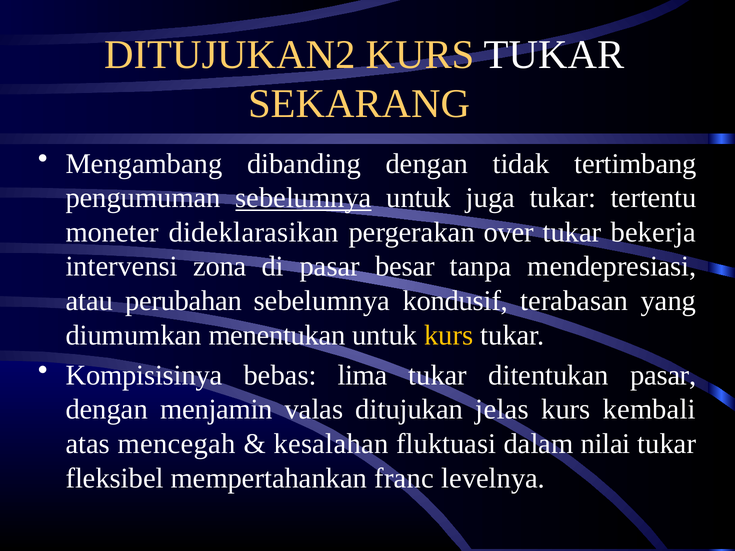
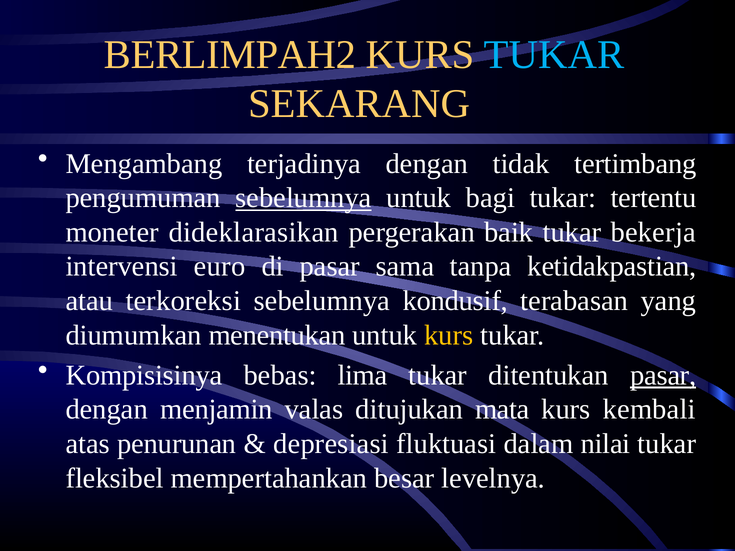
DITUJUKAN2: DITUJUKAN2 -> BERLIMPAH2 (230, 55)
TUKAR colour: white -> light blue (554, 55)
dibanding: dibanding -> terjadinya (304, 164)
juga: juga -> bagi (490, 198)
over: over -> baik (509, 232)
zona: zona -> euro (220, 267)
besar: besar -> sama (405, 267)
mendepresiasi: mendepresiasi -> ketidakpastian (612, 267)
perubahan: perubahan -> terkoreksi (183, 301)
pasar underline: none -> present (663, 375)
jelas: jelas -> mata (502, 410)
mencegah: mencegah -> penurunan (177, 444)
kesalahan: kesalahan -> depresiasi (331, 444)
franc: franc -> besar (404, 478)
